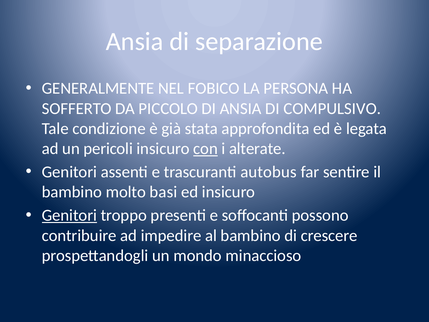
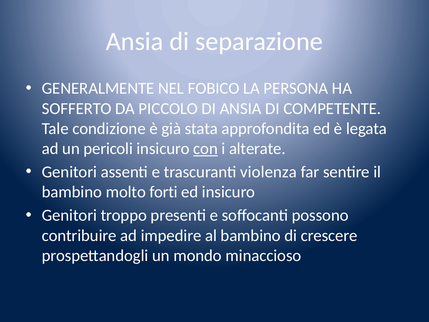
COMPULSIVO: COMPULSIVO -> COMPETENTE (332, 108)
autobus: autobus -> violenza (268, 172)
basi: basi -> forti (164, 192)
Genitori underline: present -> none (69, 215)
